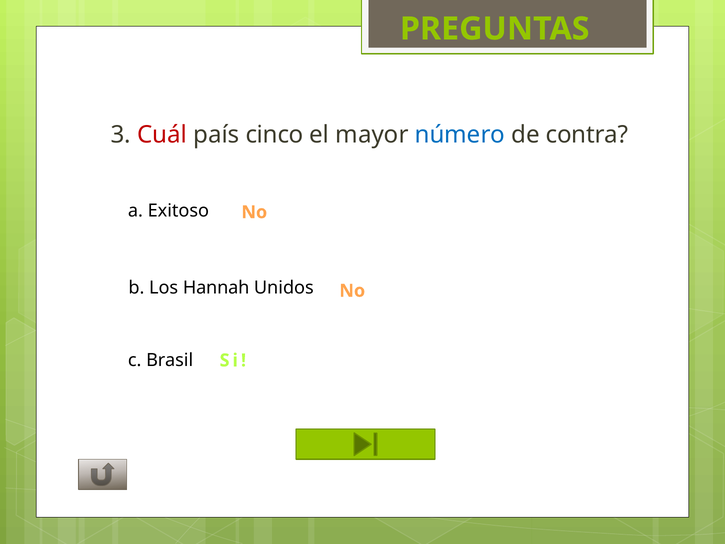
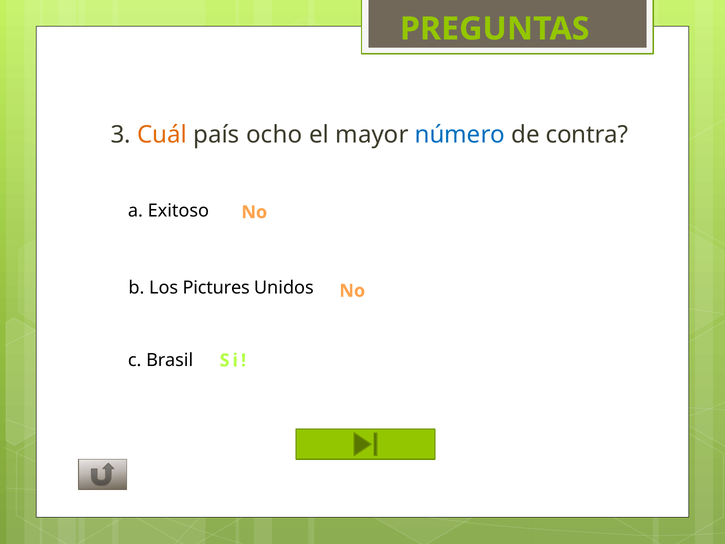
Cuál colour: red -> orange (162, 135)
cinco: cinco -> ocho (274, 135)
Hannah: Hannah -> Pictures (216, 288)
